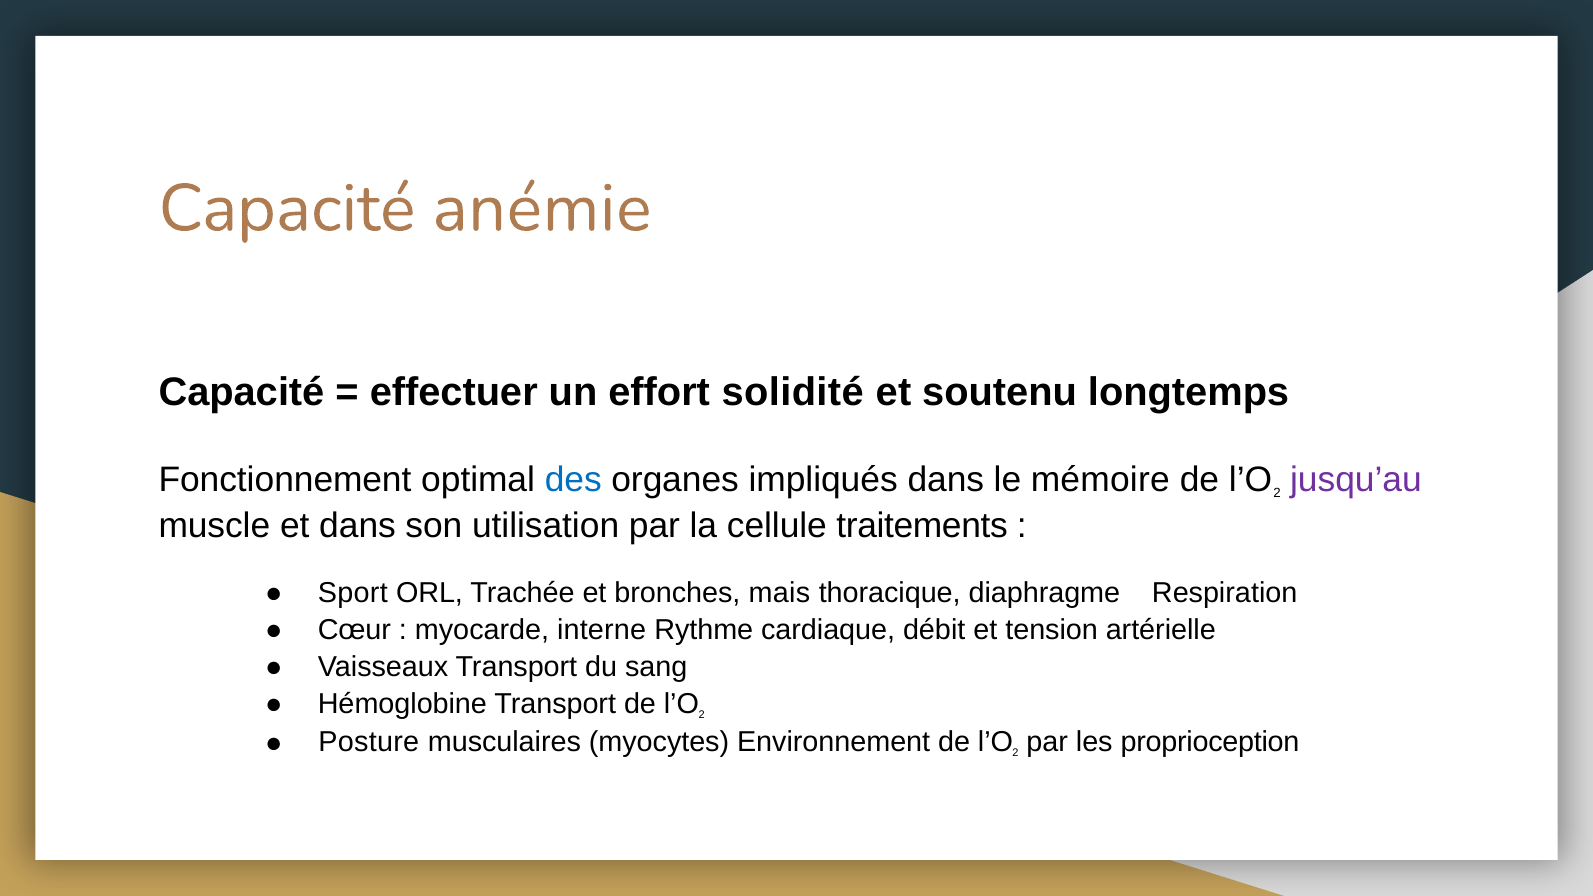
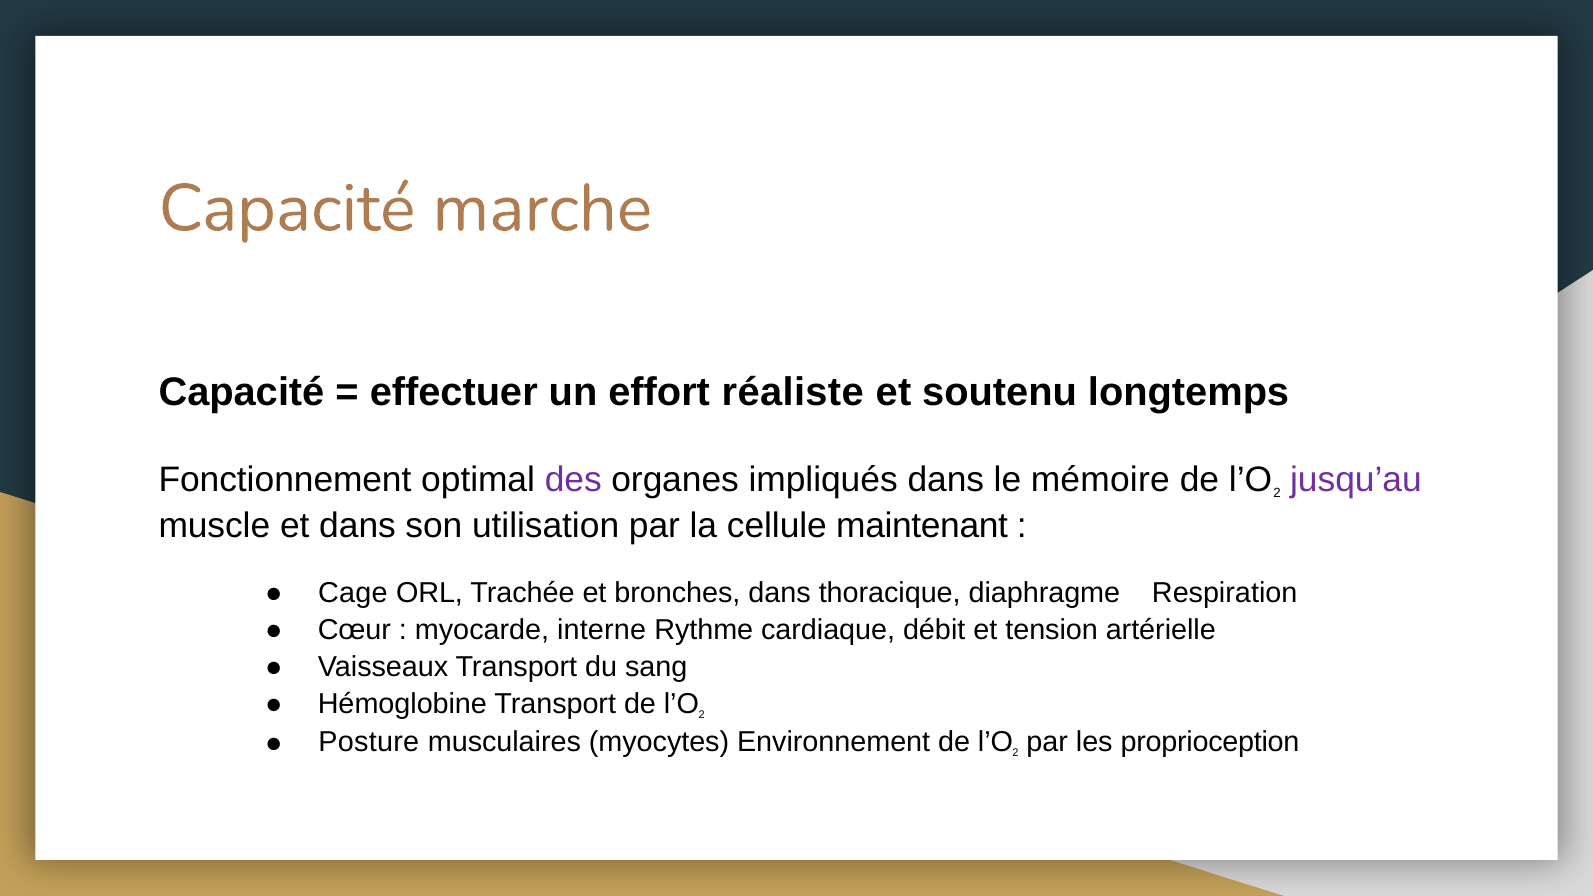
anémie: anémie -> marche (542, 209)
solidité: solidité -> réaliste (793, 392)
des colour: blue -> purple (573, 480)
traitements: traitements -> maintenant (922, 526)
Sport: Sport -> Cage (353, 593)
bronches mais: mais -> dans (780, 593)
